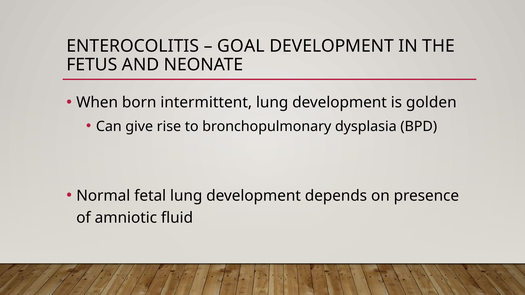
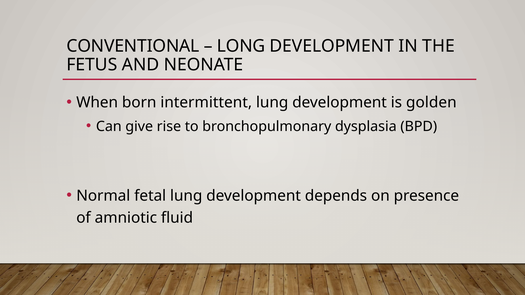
ENTEROCOLITIS: ENTEROCOLITIS -> CONVENTIONAL (133, 46)
GOAL: GOAL -> LONG (241, 46)
